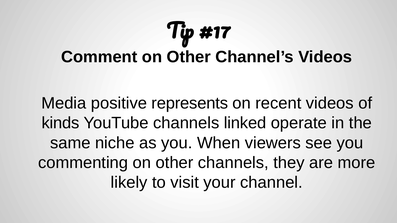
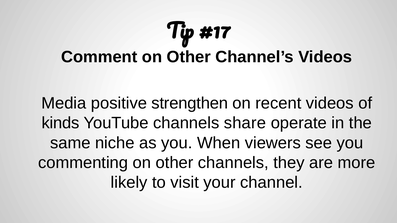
represents: represents -> strengthen (190, 103)
linked: linked -> share (245, 123)
